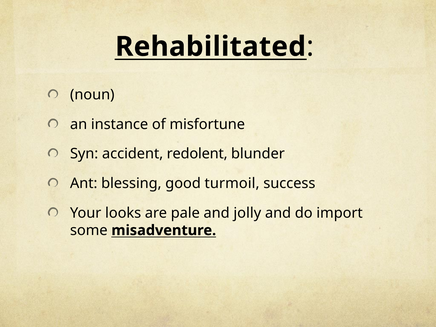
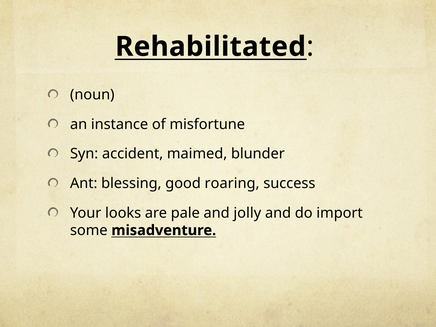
redolent: redolent -> maimed (197, 154)
turmoil: turmoil -> roaring (232, 183)
